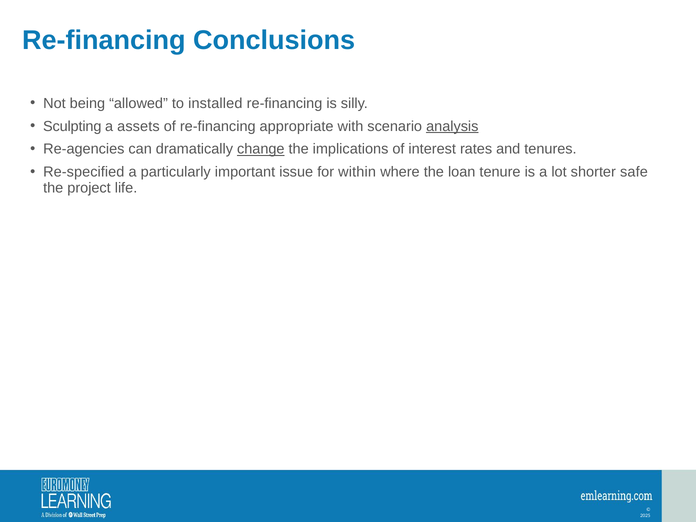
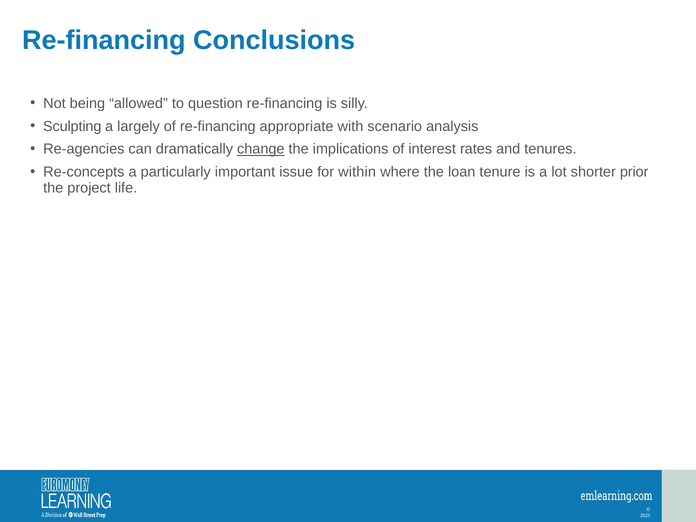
installed: installed -> question (215, 103)
assets: assets -> largely (138, 126)
analysis underline: present -> none (452, 126)
Re-specified: Re-specified -> Re-concepts (84, 172)
safe: safe -> prior (634, 172)
